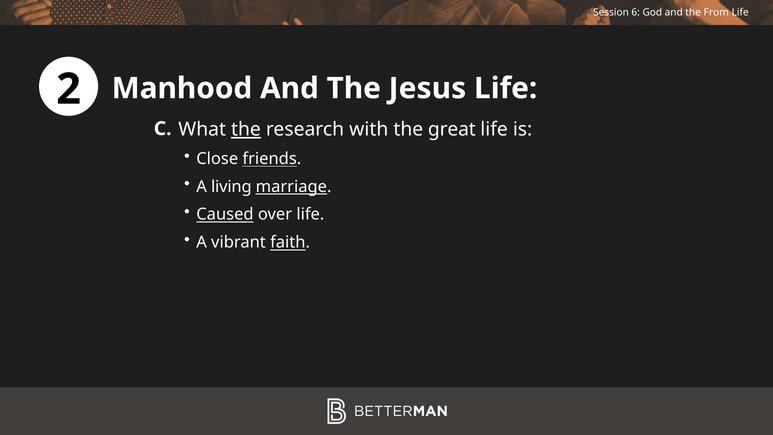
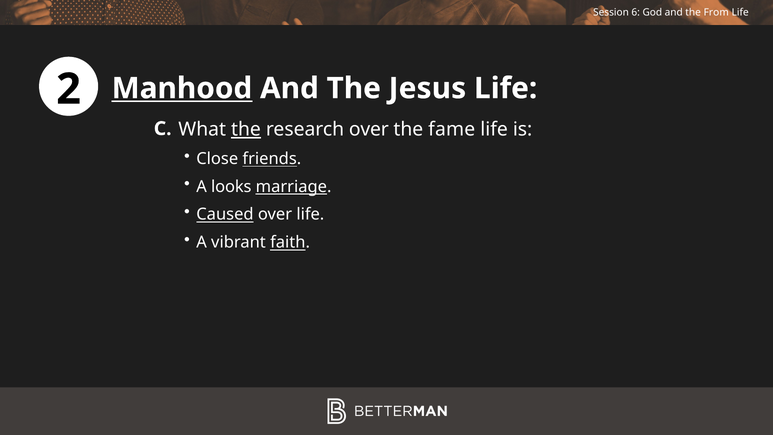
Manhood underline: none -> present (182, 88)
research with: with -> over (369, 129)
great: great -> fame (452, 129)
living: living -> looks (231, 187)
